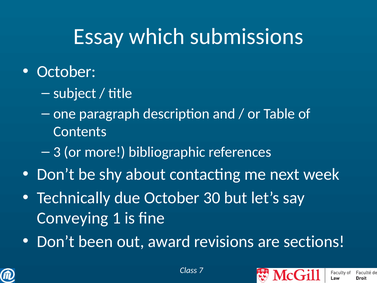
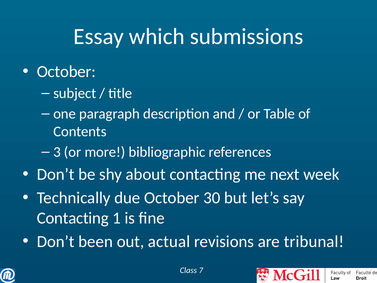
Conveying: Conveying -> Contacting (73, 218)
award: award -> actual (169, 241)
sections: sections -> tribunal (314, 241)
